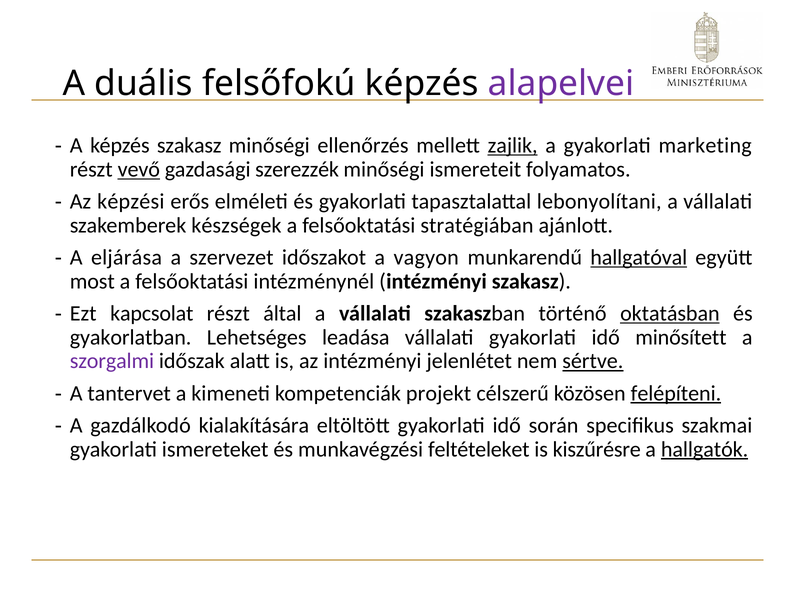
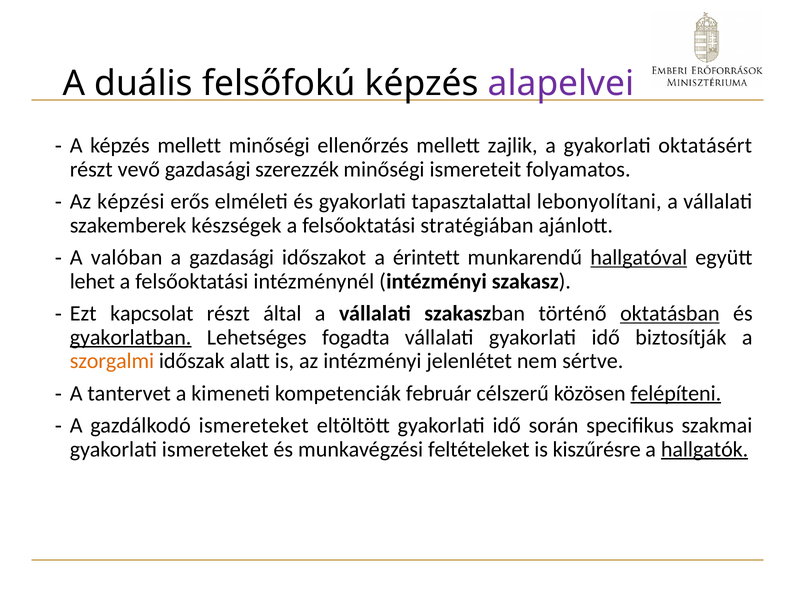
képzés szakasz: szakasz -> mellett (189, 146)
zajlik underline: present -> none (513, 146)
marketing: marketing -> oktatásért (705, 146)
vevő underline: present -> none (139, 169)
eljárása: eljárása -> valóban (127, 258)
a szervezet: szervezet -> gazdasági (232, 258)
vagyon: vagyon -> érintett (426, 258)
most: most -> lehet (92, 281)
gyakorlatban underline: none -> present (131, 337)
leadása: leadása -> fogadta (356, 337)
minősített: minősített -> biztosítják (681, 337)
szorgalmi colour: purple -> orange (112, 361)
sértve underline: present -> none (593, 361)
projekt: projekt -> február (439, 393)
gazdálkodó kialakítására: kialakítására -> ismereteket (254, 426)
